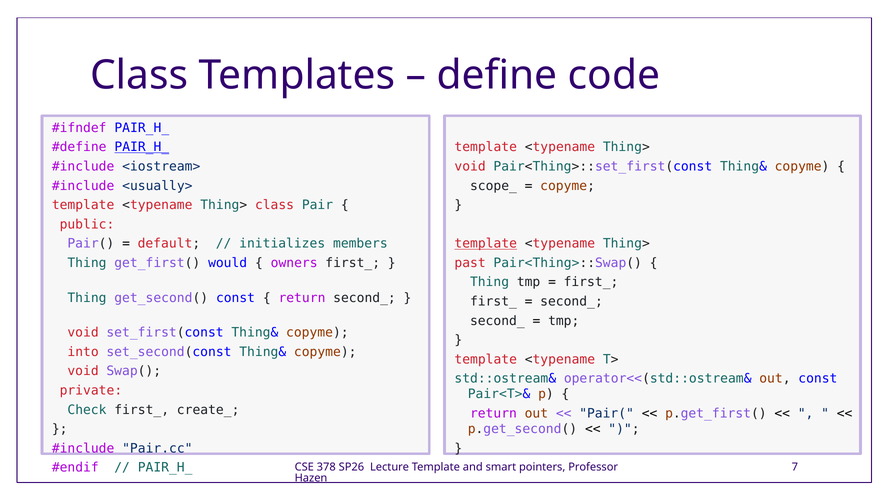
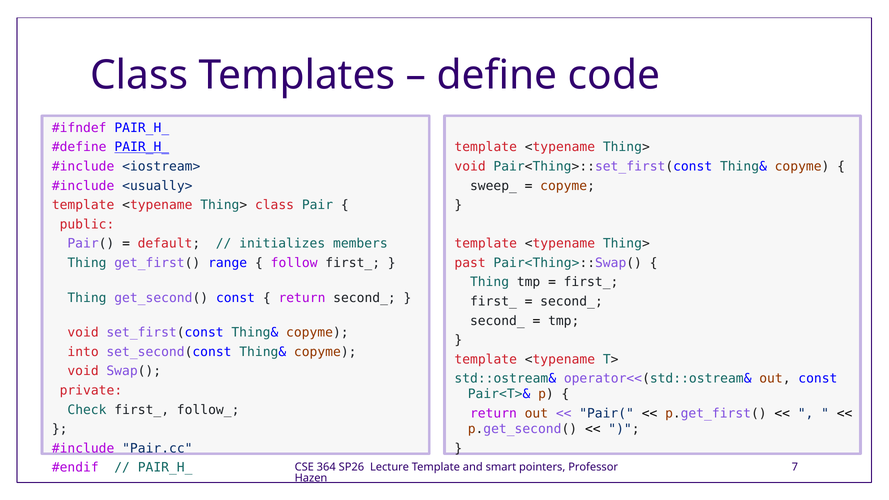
scope_: scope_ -> sweep_ (493, 186)
template underline: present -> none (486, 244)
would: would -> range (228, 263)
owners: owners -> follow (294, 263)
create_: create_ -> follow_ (208, 410)
378: 378 -> 364 (326, 467)
